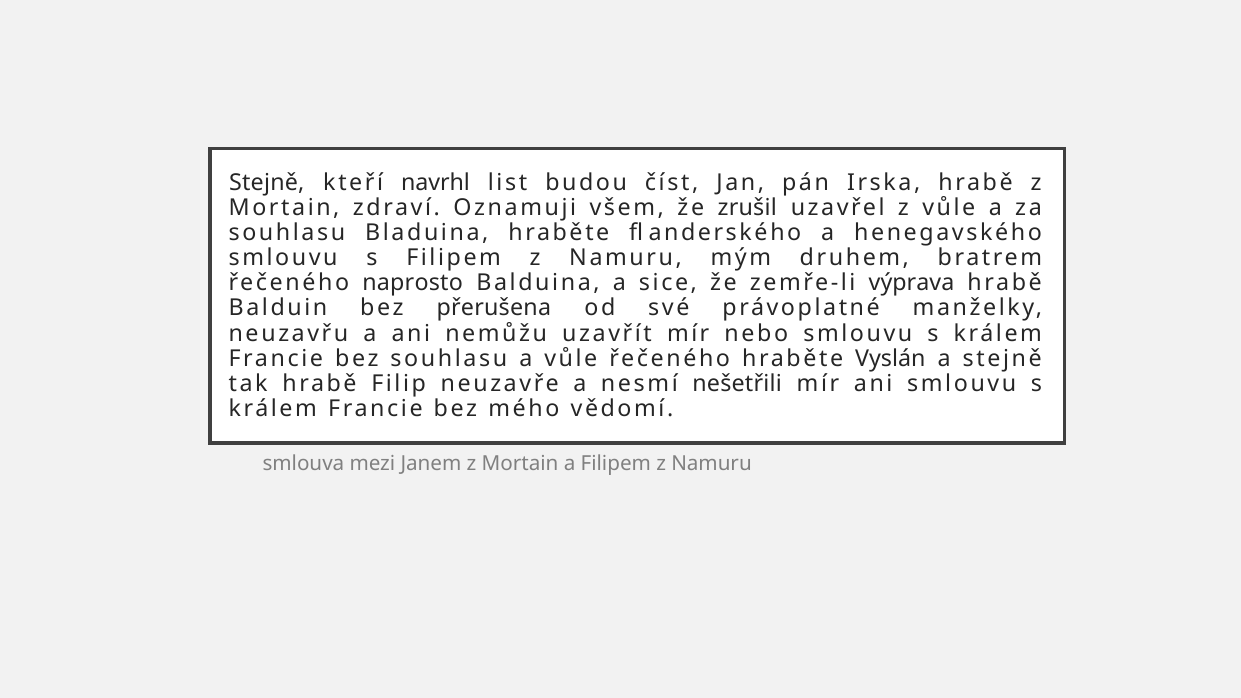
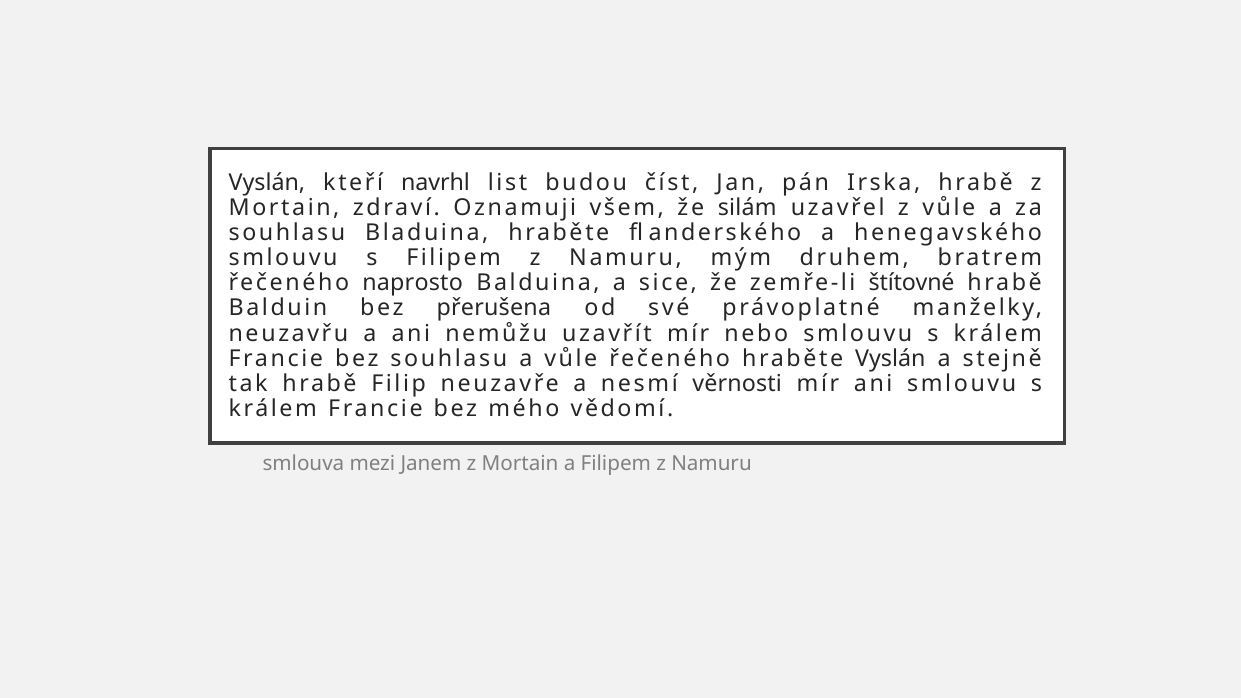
Stejně: Stejně -> Vyslán (267, 183)
zrušil: zrušil -> silám (747, 208)
výprava: výprava -> štítovné (912, 283)
nešetřili: nešetřili -> věrnosti (737, 384)
